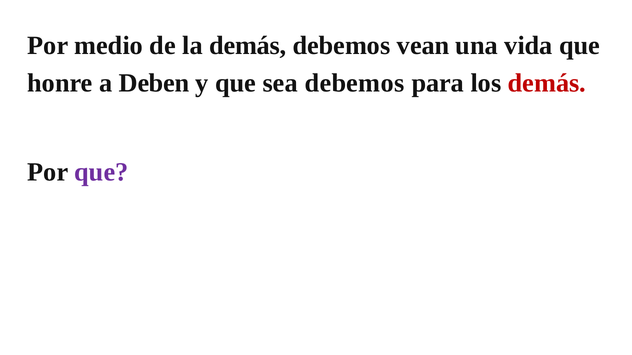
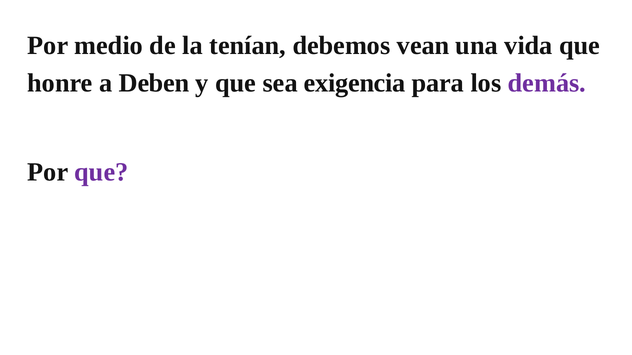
la demás: demás -> tenían (248, 46)
sea debemos: debemos -> exigencia (355, 83)
demás colour: red -> purple (547, 83)
